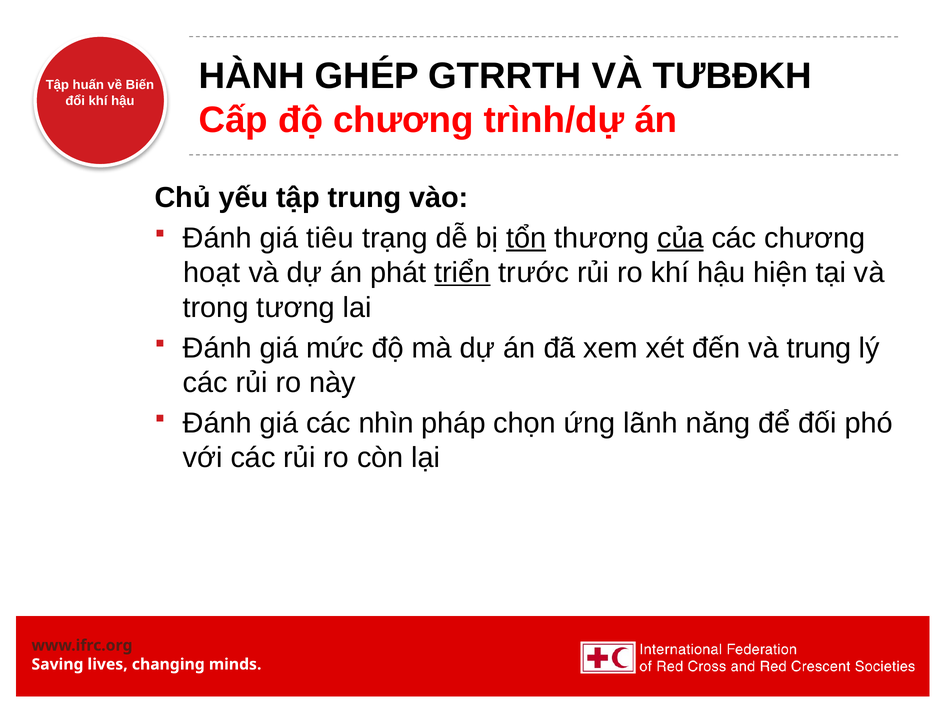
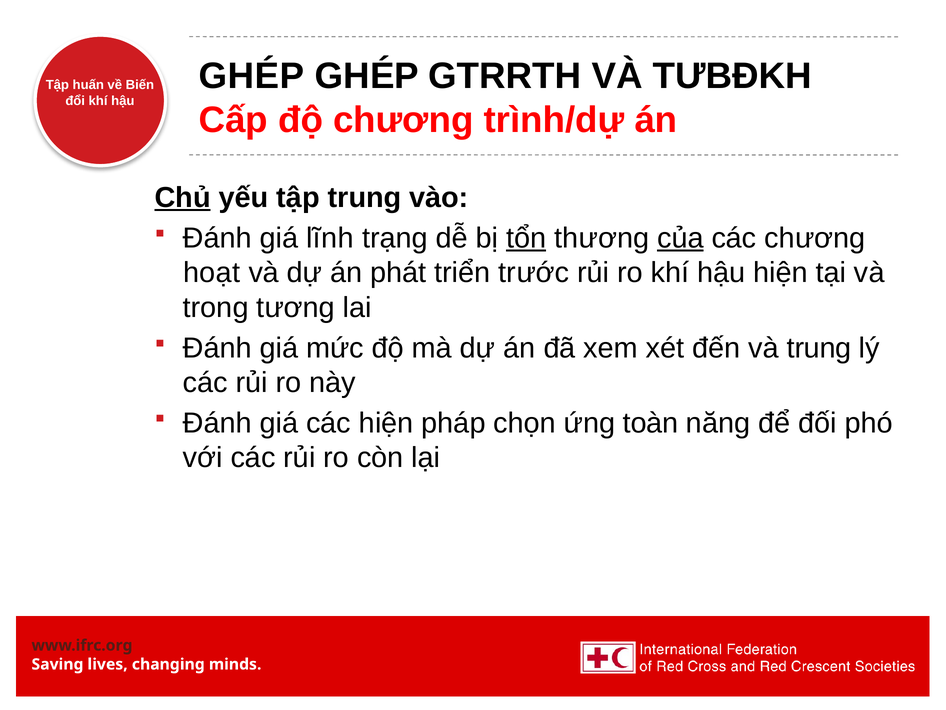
HÀNH: HÀNH -> GHÉP (251, 76)
Chủ underline: none -> present (183, 198)
tiêu: tiêu -> lĩnh (330, 238)
triển underline: present -> none (462, 273)
các nhìn: nhìn -> hiện (386, 423)
lãnh: lãnh -> toàn (651, 423)
